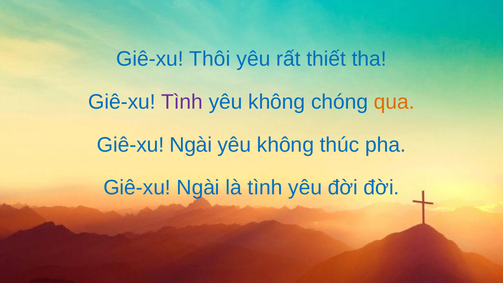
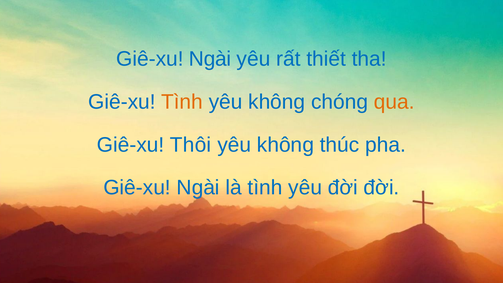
Thôi: Thôi -> Ngài (210, 59)
Tình colour: purple -> orange (182, 102)
Ngài: Ngài -> Thôi (191, 145)
